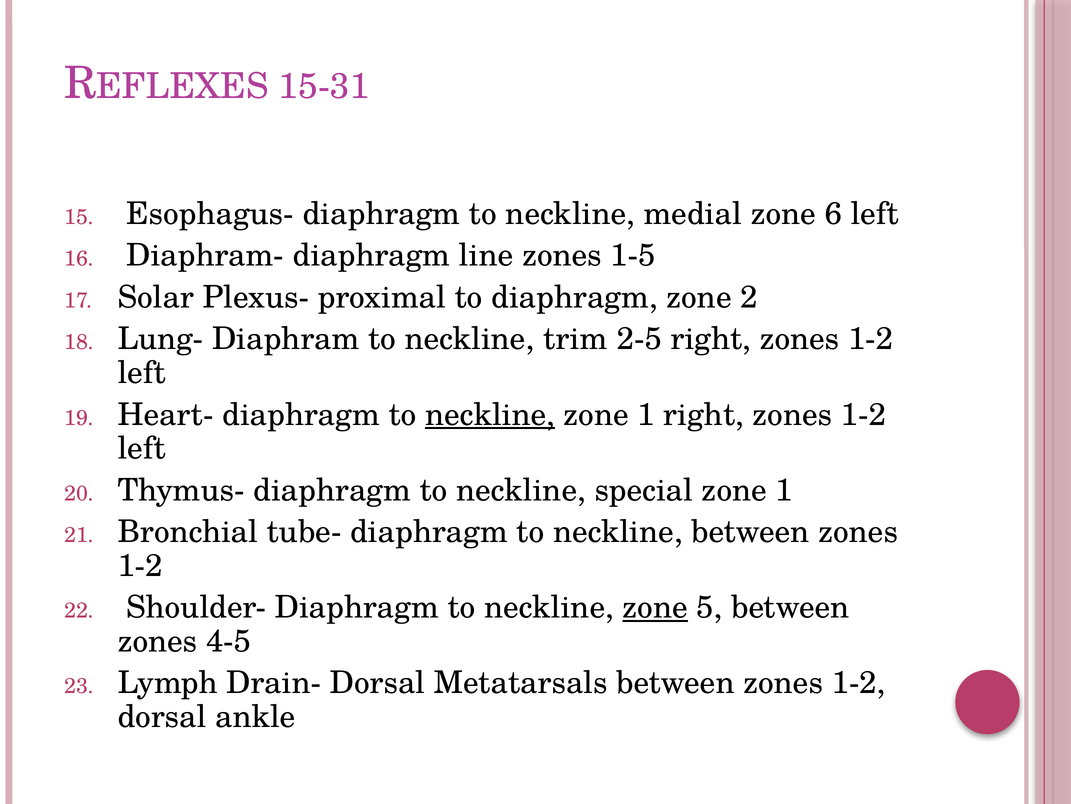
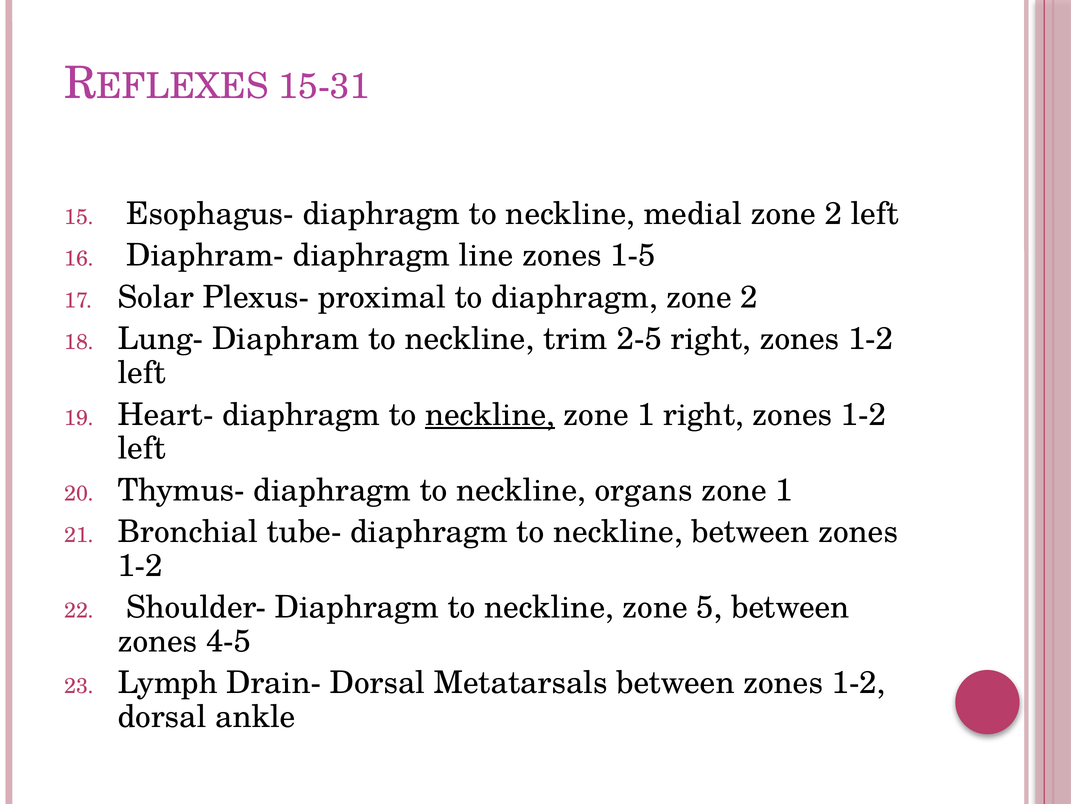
medial zone 6: 6 -> 2 (833, 214)
special: special -> organs (644, 490)
zone underline: present -> none (655, 607)
